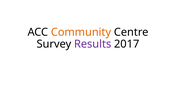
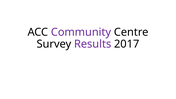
Community colour: orange -> purple (81, 32)
